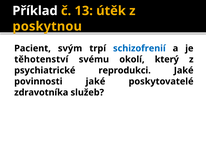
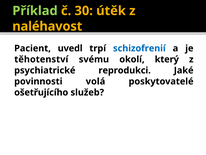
Příklad colour: white -> light green (35, 11)
13: 13 -> 30 (84, 11)
poskytnou: poskytnou -> naléhavost (47, 26)
svým: svým -> uvedl (70, 48)
povinnosti jaké: jaké -> volá (95, 81)
zdravotníka: zdravotníka -> ošetřujícího (41, 92)
